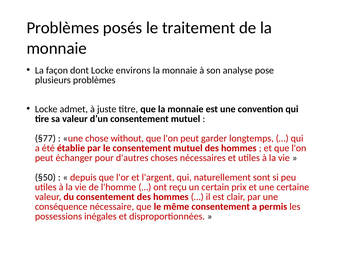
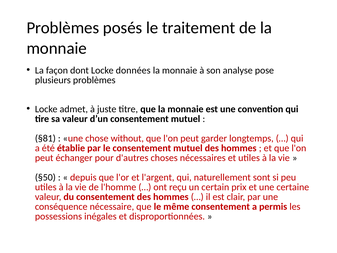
environs: environs -> données (133, 70)
§77: §77 -> §81 (45, 138)
